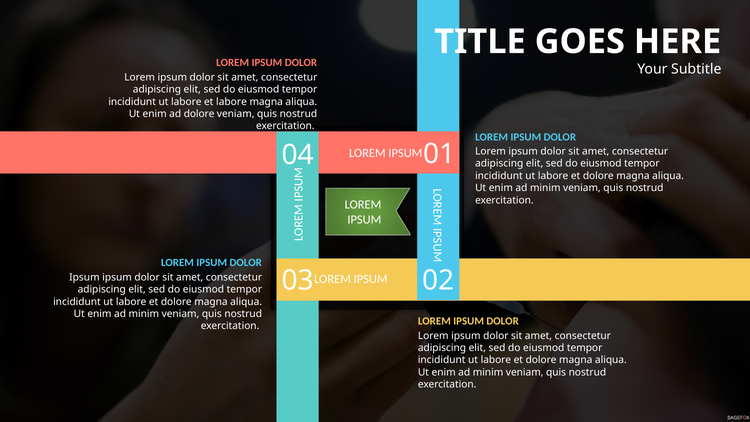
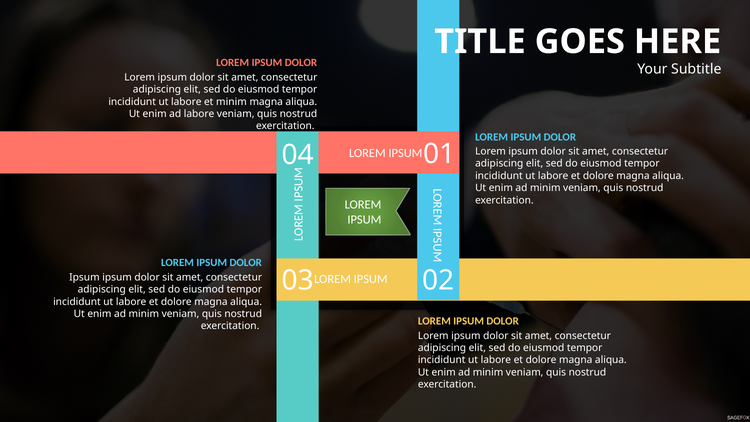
et labore: labore -> minim (231, 102)
ad dolore: dolore -> labore (199, 114)
